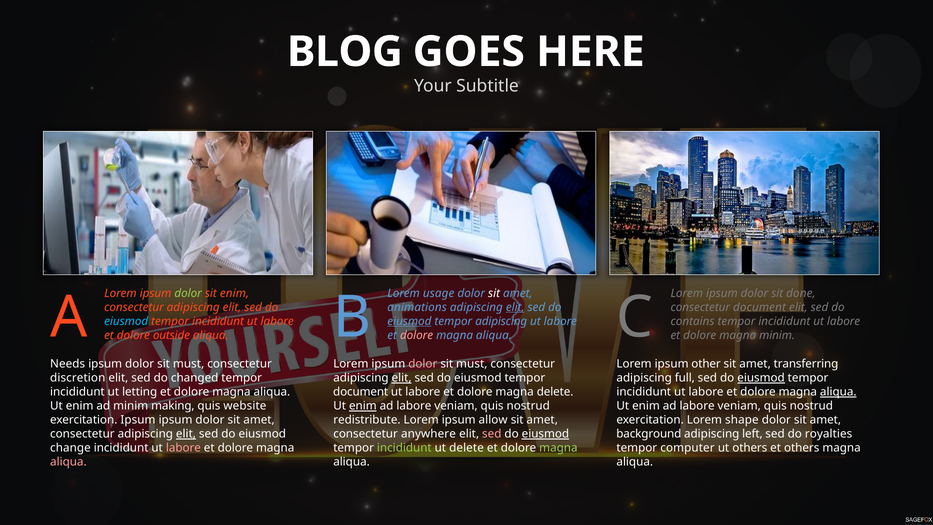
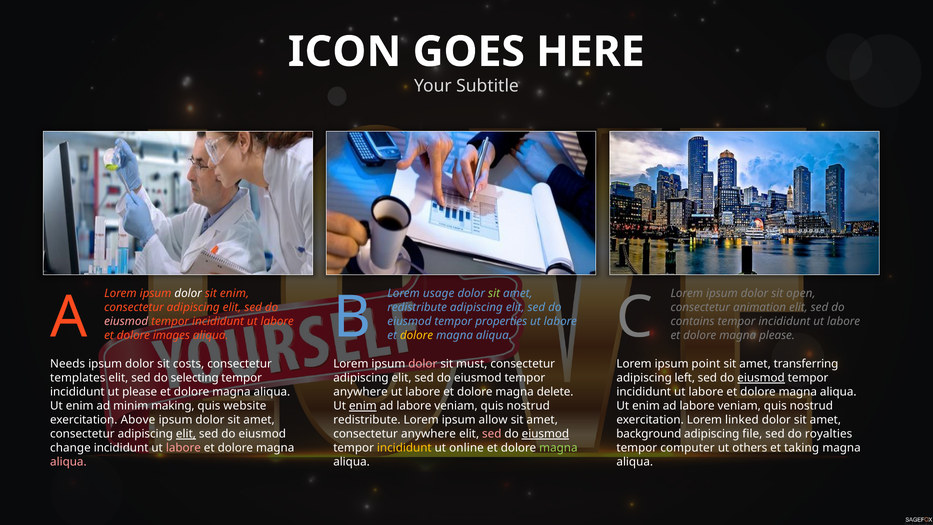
BLOG: BLOG -> ICON (345, 52)
dolor colour: light green -> white (188, 293)
sit colour: white -> light green (494, 293)
done: done -> open (801, 293)
animations: animations -> redistribute (417, 307)
elit underline: present -> none (515, 307)
consectetur document: document -> animation (760, 307)
eiusmod colour: light blue -> pink (126, 321)
eiusmod underline: present -> none (409, 321)
tempor adipiscing: adipiscing -> properties (501, 321)
outside: outside -> images (171, 335)
dolore colour: pink -> yellow (417, 335)
magna minim: minim -> please (777, 335)
must: must -> costs (189, 364)
other: other -> point (706, 364)
discretion: discretion -> templates (78, 378)
changed: changed -> selecting (195, 378)
elit underline: present -> none (402, 378)
full: full -> left (685, 378)
ut letting: letting -> please (140, 392)
document: document -> anywhere (361, 392)
aliqua underline: present -> none (838, 392)
exercitation Ipsum: Ipsum -> Above (138, 420)
shape: shape -> linked (742, 420)
left: left -> file (752, 434)
incididunt colour: light green -> yellow (404, 448)
ut delete: delete -> online (466, 448)
et others: others -> taking (802, 448)
